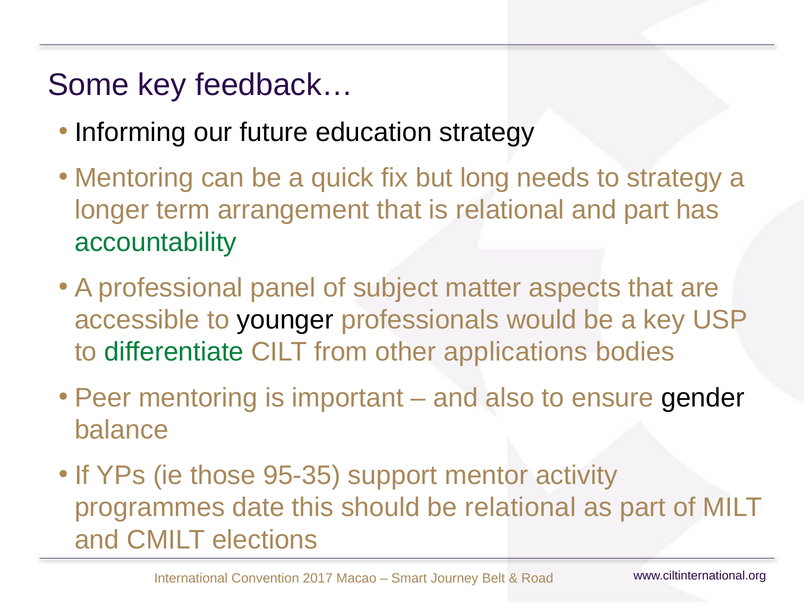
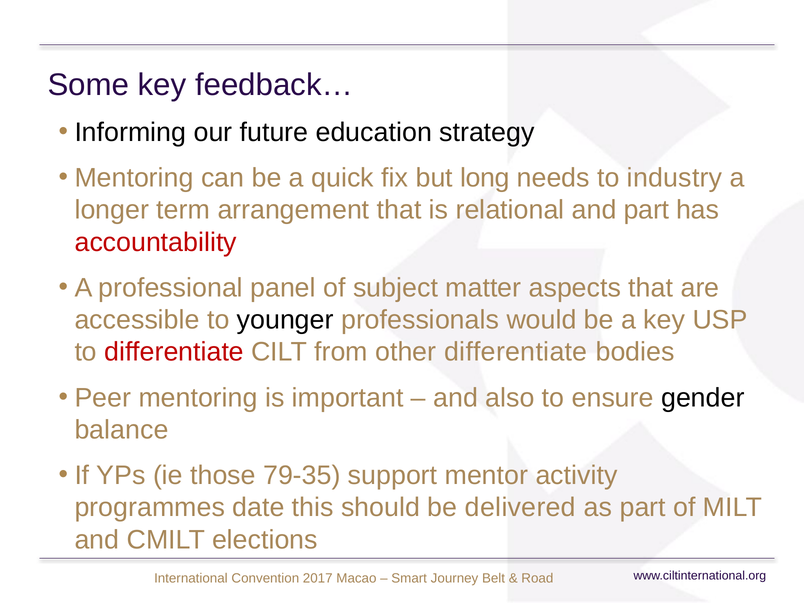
to strategy: strategy -> industry (675, 178)
accountability colour: green -> red (156, 242)
differentiate colour: green -> red (174, 352)
other applications: applications -> differentiate (516, 352)
95-35: 95-35 -> 79-35 (302, 475)
be relational: relational -> delivered (520, 508)
